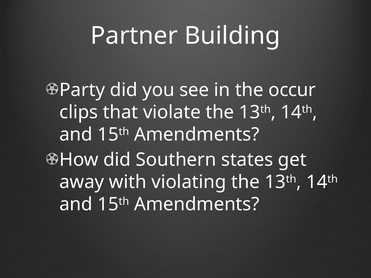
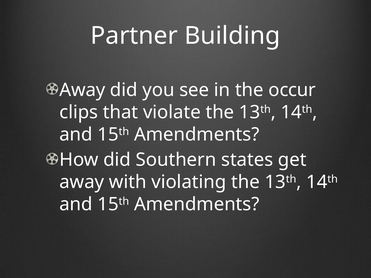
Party: Party -> Away (82, 90)
